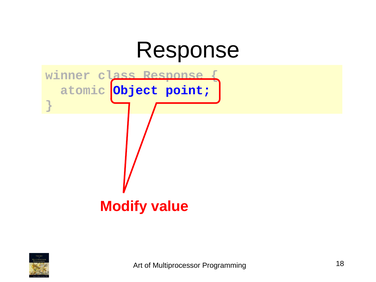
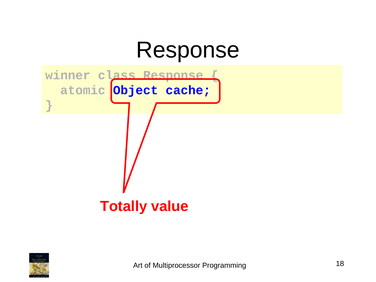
point: point -> cache (188, 90)
Modify: Modify -> Totally (124, 206)
